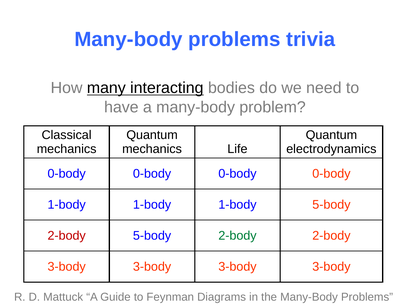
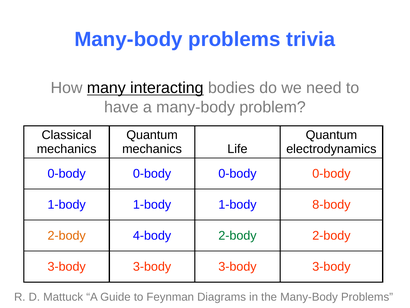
5-body: 5-body -> 8-body (331, 204)
2-body colour: red -> orange (67, 235)
5-body: 5-body -> 4-body (152, 235)
